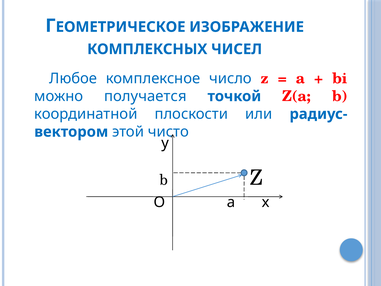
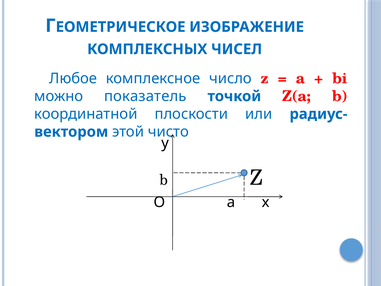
получается: получается -> показатель (145, 96)
